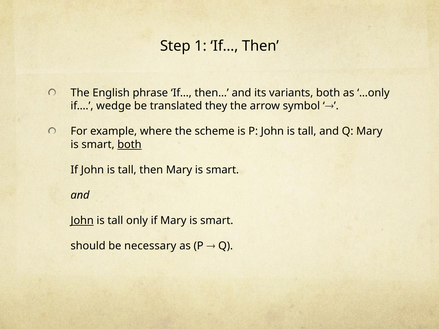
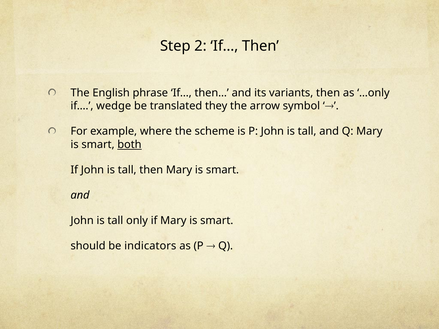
1: 1 -> 2 (200, 46)
variants both: both -> then (328, 93)
John underline: present -> none (82, 221)
necessary: necessary -> indicators (150, 246)
